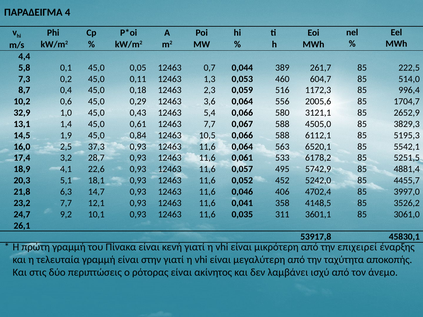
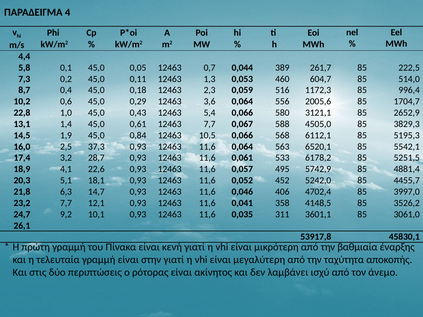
32,9: 32,9 -> 22,8 (22, 113)
0,066 588: 588 -> 568 (282, 135)
επιχειρεί: επιχειρεί -> βαθμιαία (357, 247)
